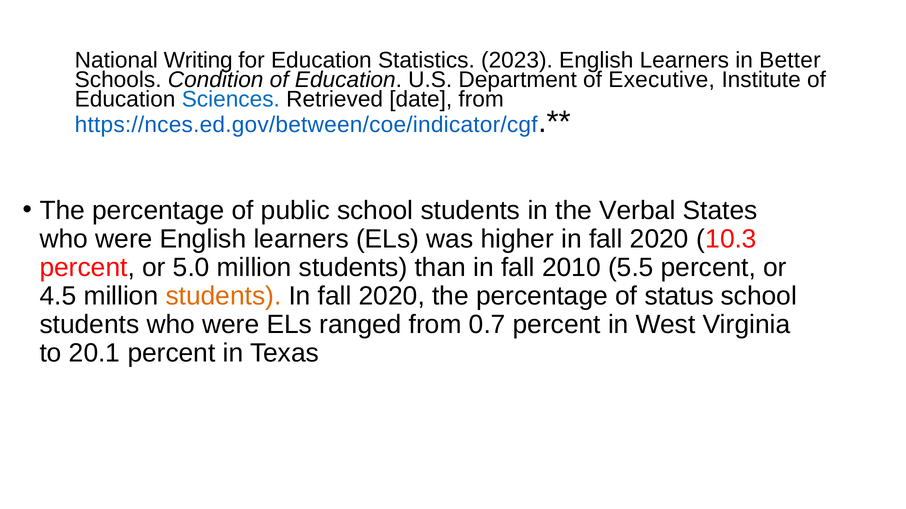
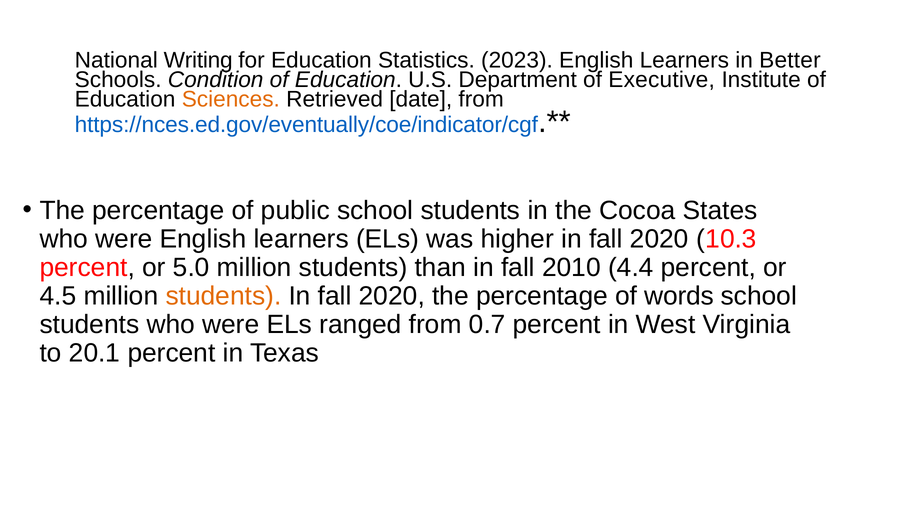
Sciences colour: blue -> orange (231, 100)
https://nces.ed.gov/between/coe/indicator/cgf: https://nces.ed.gov/between/coe/indicator/cgf -> https://nces.ed.gov/eventually/coe/indicator/cgf (306, 125)
Verbal: Verbal -> Cocoa (637, 211)
5.5: 5.5 -> 4.4 (631, 268)
status: status -> words (679, 296)
